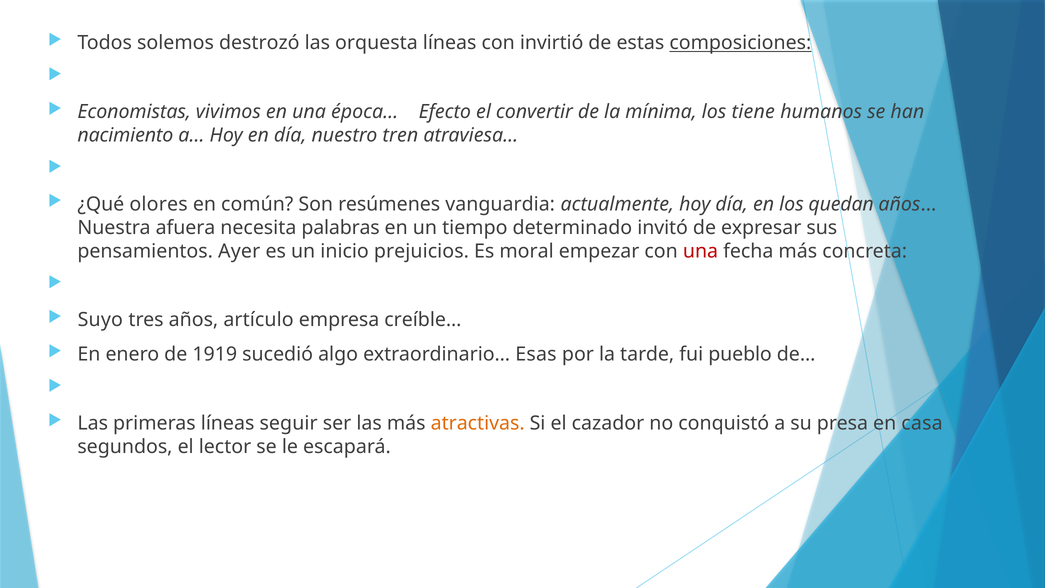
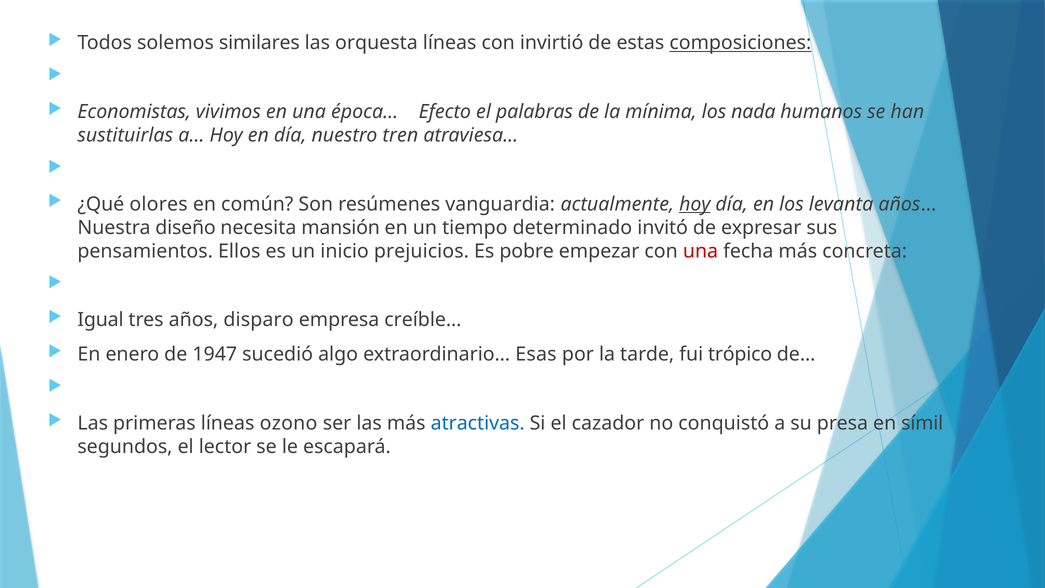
destrozó: destrozó -> similares (259, 43)
convertir: convertir -> palabras (534, 112)
tiene: tiene -> nada (753, 112)
nacimiento: nacimiento -> sustituirlas (125, 135)
hoy underline: none -> present (695, 204)
quedan: quedan -> levanta (841, 204)
afuera: afuera -> diseño (186, 228)
palabras: palabras -> mansión (341, 228)
Ayer: Ayer -> Ellos (239, 251)
moral: moral -> pobre (527, 251)
Suyo: Suyo -> Igual (101, 320)
artículo: artículo -> disparo (259, 320)
1919: 1919 -> 1947 (215, 354)
pueblo: pueblo -> trópico (740, 354)
seguir: seguir -> ozono (289, 423)
atractivas colour: orange -> blue (478, 423)
casa: casa -> símil (922, 423)
